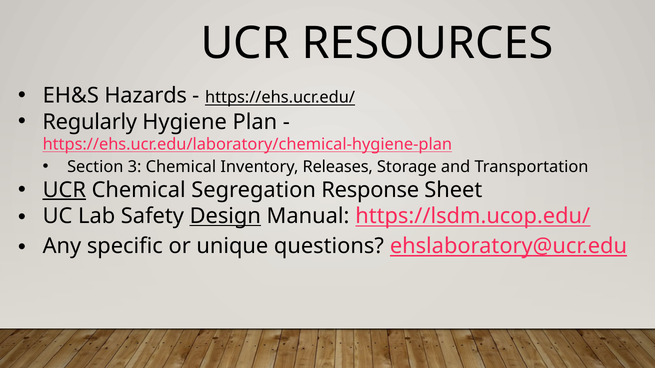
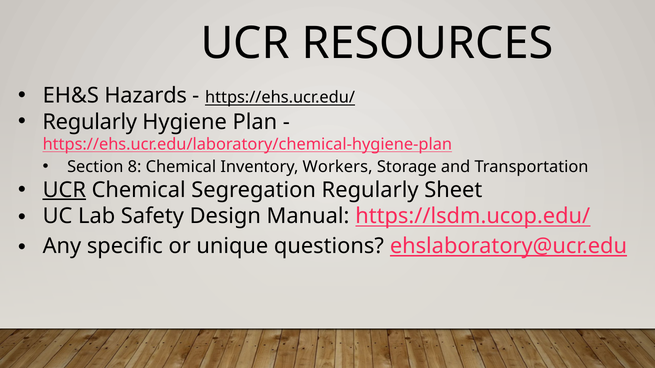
3: 3 -> 8 (135, 167)
Releases: Releases -> Workers (338, 167)
Segregation Response: Response -> Regularly (370, 190)
Design underline: present -> none (225, 216)
